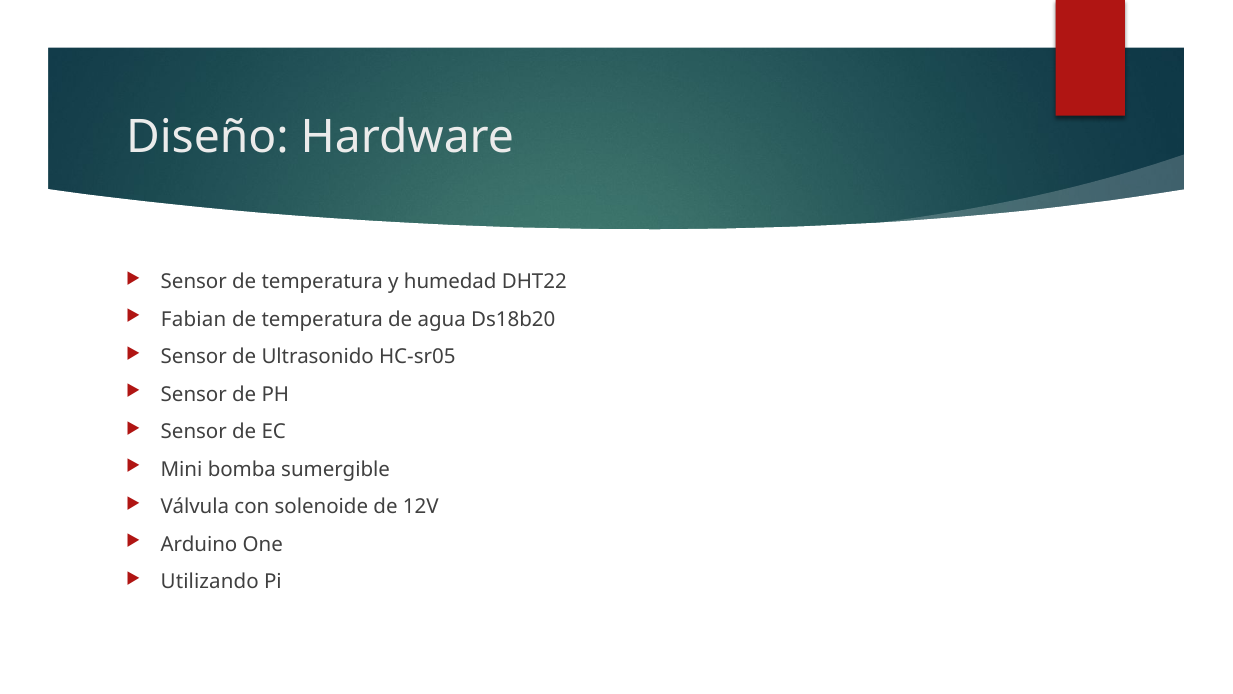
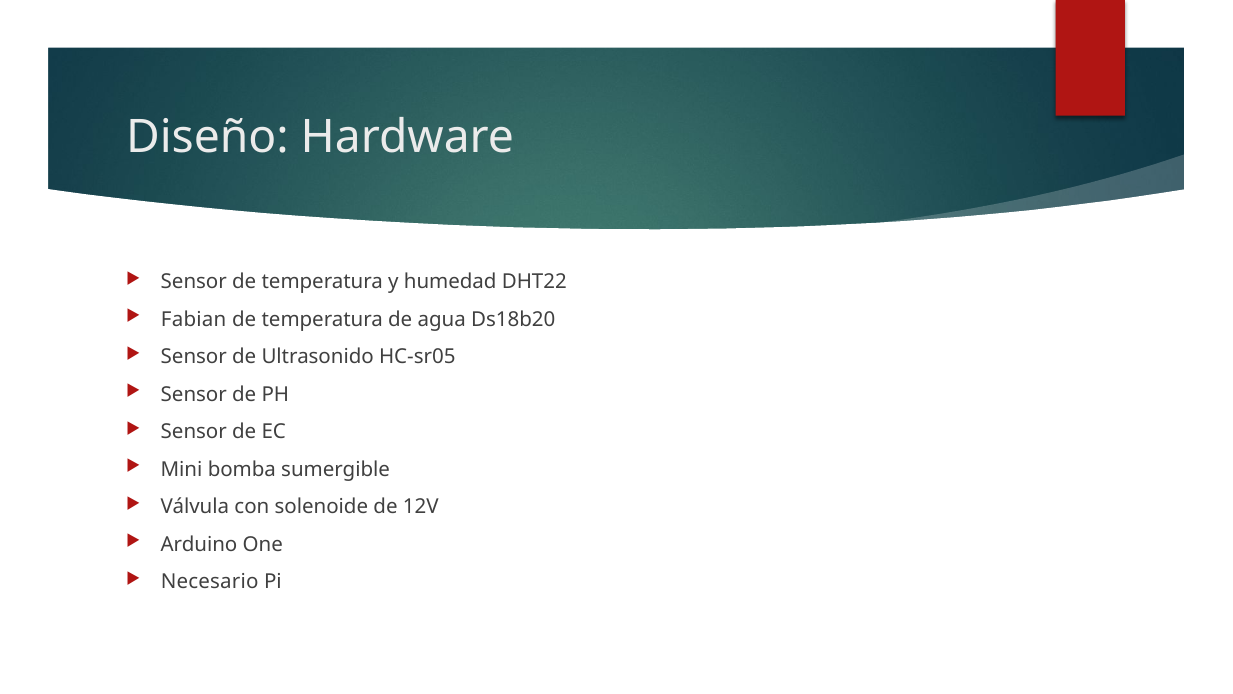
Utilizando: Utilizando -> Necesario (210, 582)
